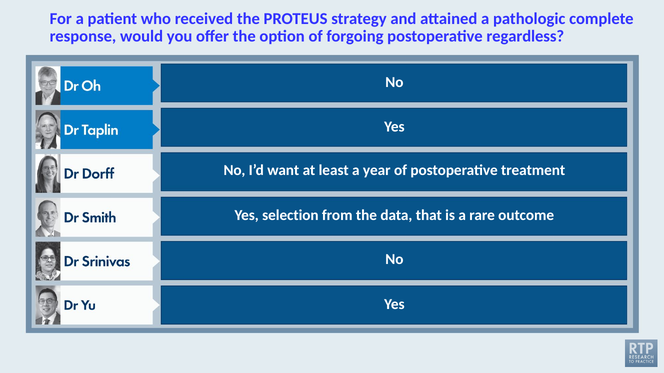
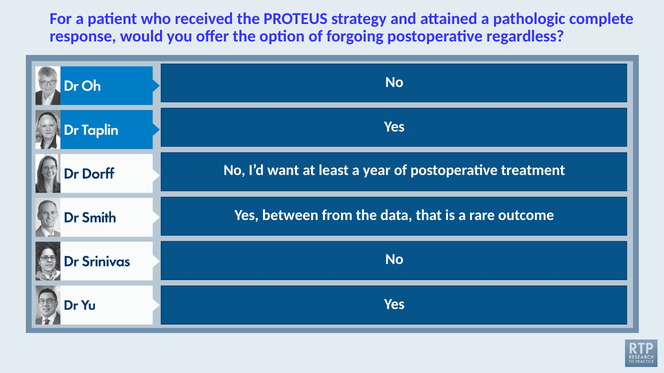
selection: selection -> between (290, 215)
